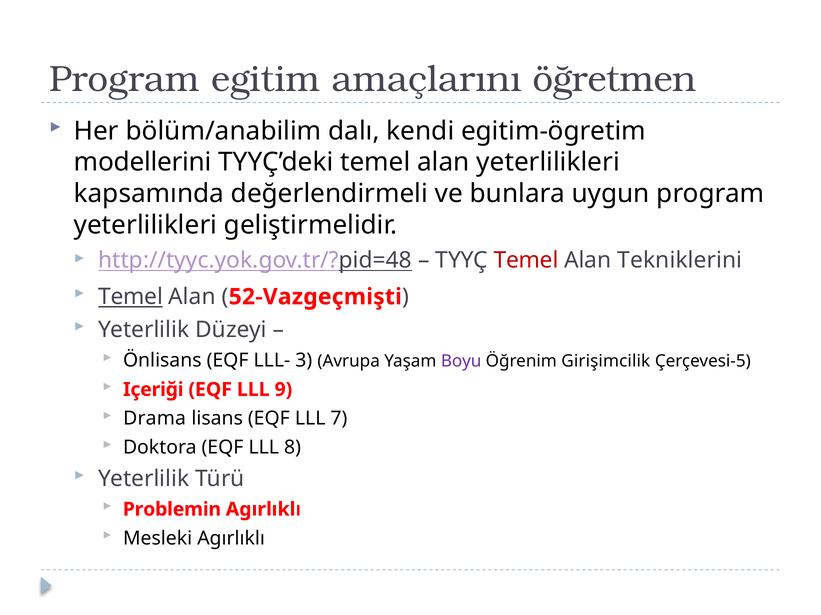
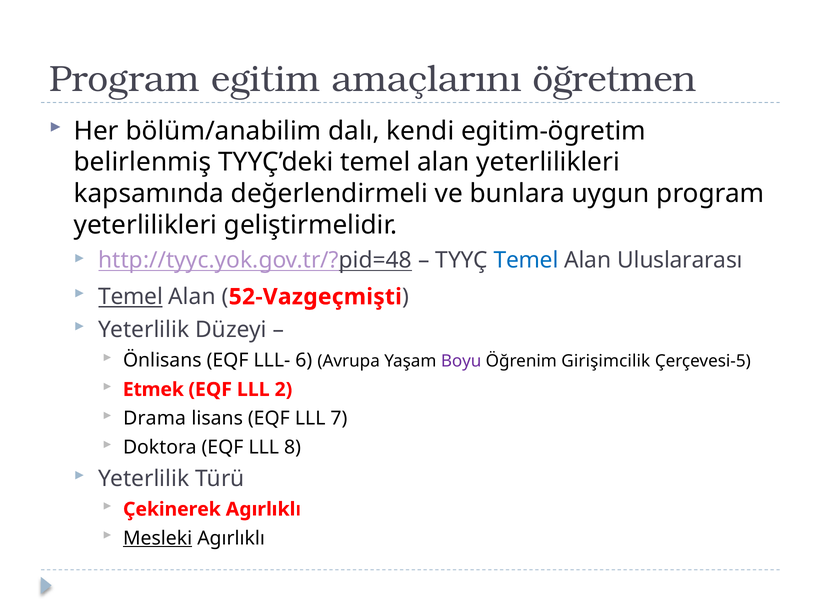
modellerini: modellerini -> belirlenmiş (143, 163)
Temel colour: red -> blue (526, 260)
Tekniklerini: Tekniklerini -> Uluslararası (680, 260)
3: 3 -> 6 (304, 361)
Içeriği: Içeriği -> Etmek (153, 390)
9: 9 -> 2 (283, 390)
Problemin: Problemin -> Çekinerek (172, 510)
Mesleki underline: none -> present (158, 539)
